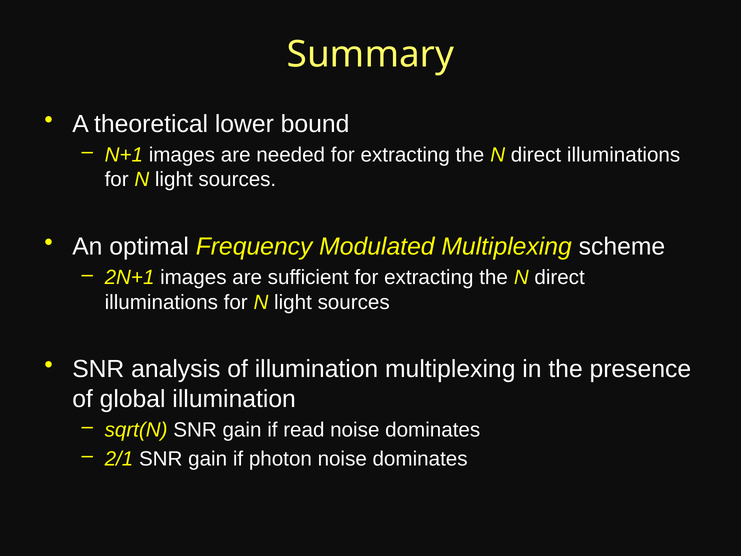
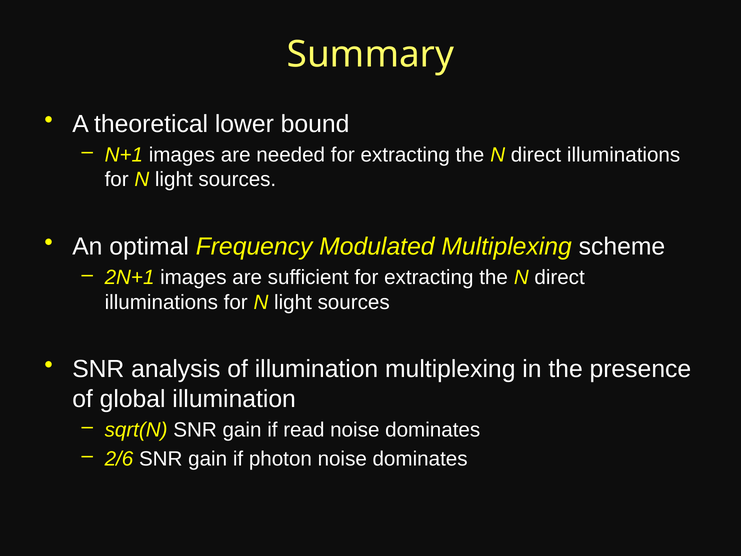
2/1: 2/1 -> 2/6 (119, 459)
